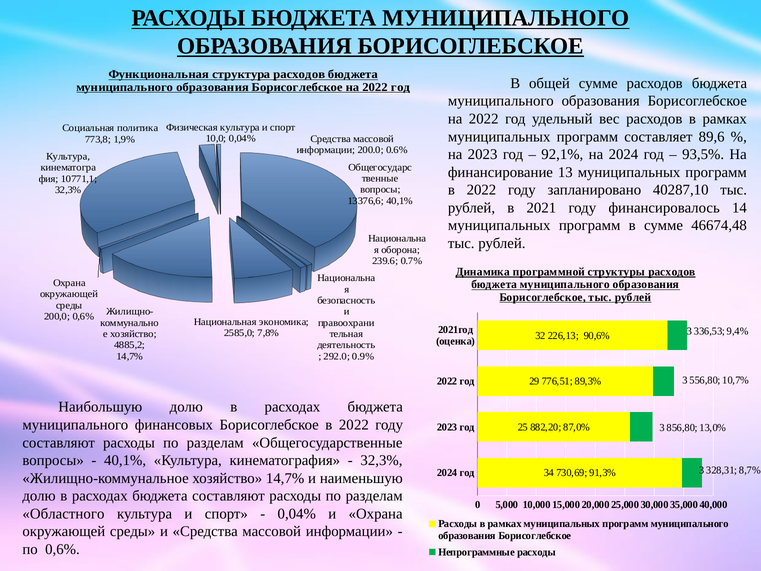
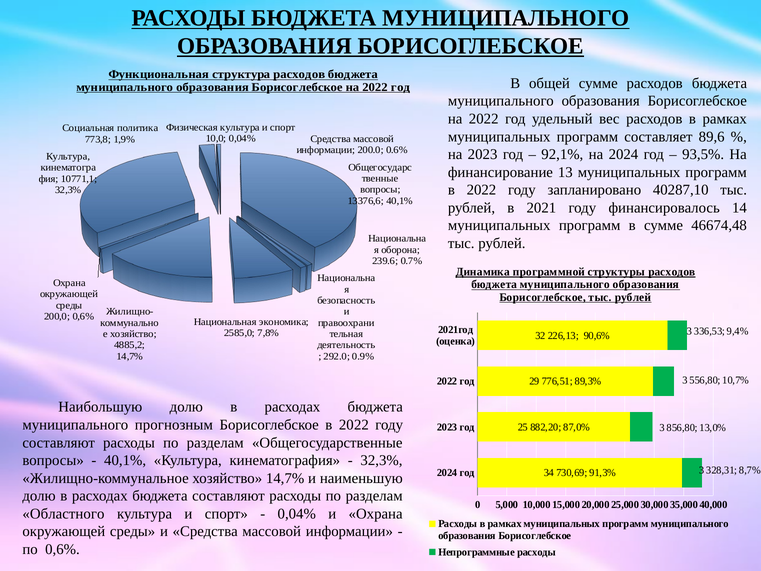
финансовых: финансовых -> прогнозным (174, 425)
